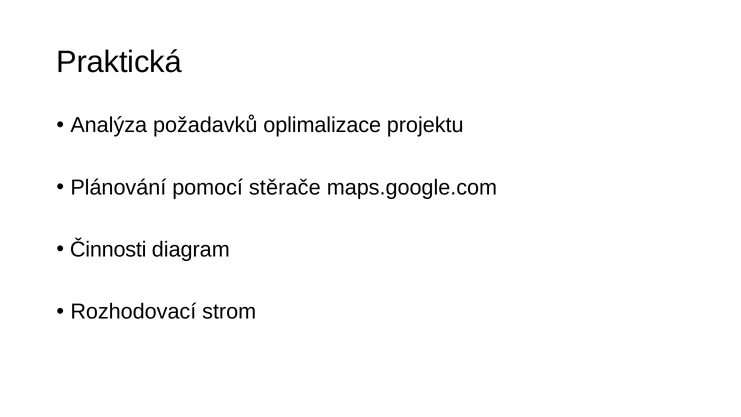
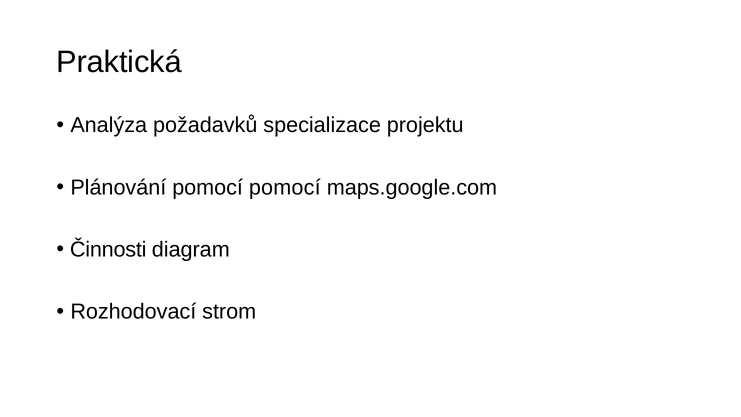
oplimalizace: oplimalizace -> specializace (322, 125)
pomocí stěrače: stěrače -> pomocí (285, 187)
